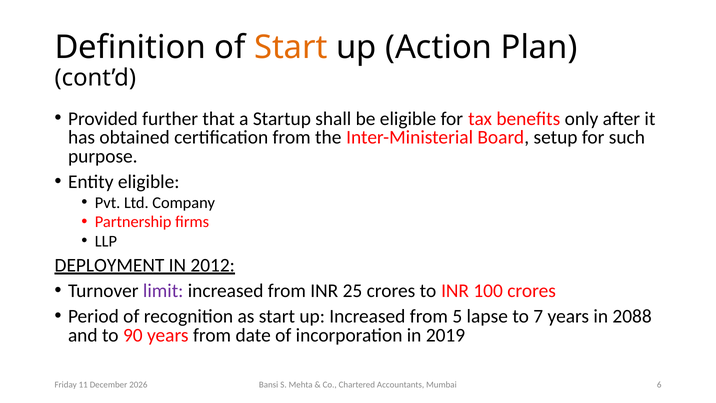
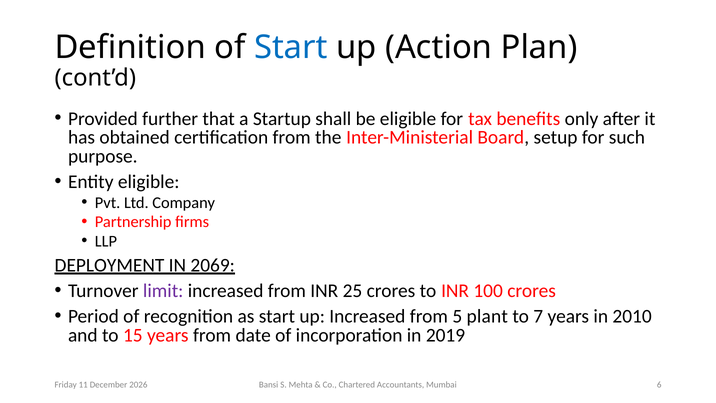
Start colour: orange -> blue (291, 47)
2012: 2012 -> 2069 (213, 265)
lapse: lapse -> plant (487, 316)
2088: 2088 -> 2010 (632, 316)
90: 90 -> 15 (133, 335)
